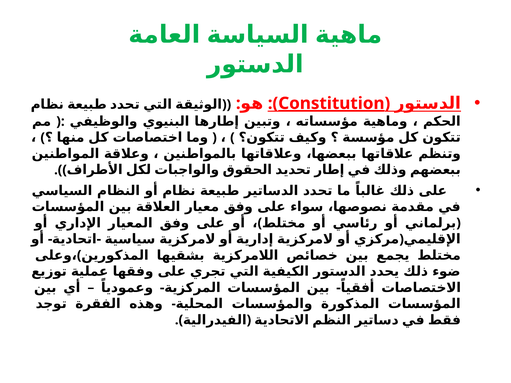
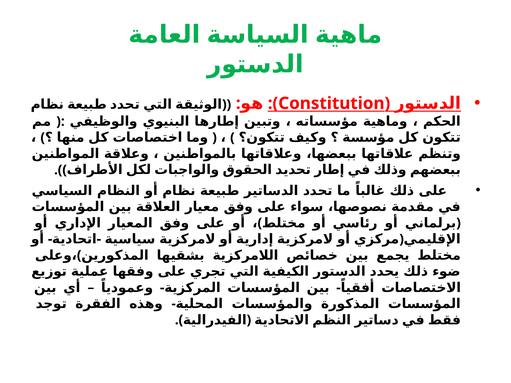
Constitution underline: present -> none (331, 103)
